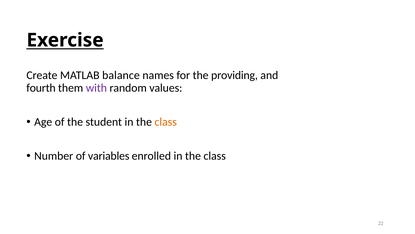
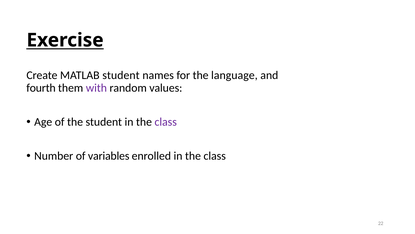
MATLAB balance: balance -> student (121, 75)
providing: providing -> language (234, 75)
class colour: orange -> purple (166, 122)
